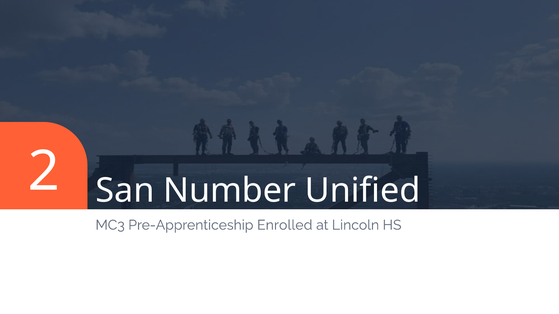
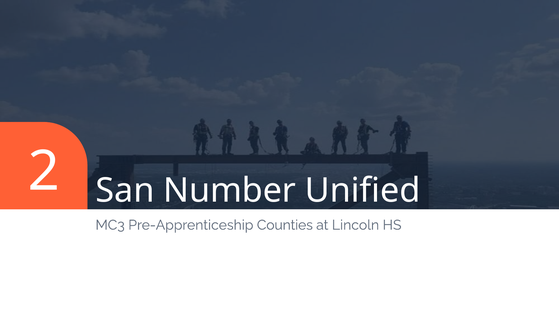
Enrolled: Enrolled -> Counties (285, 225)
